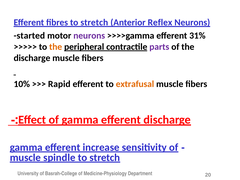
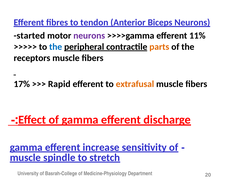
fibres to stretch: stretch -> tendon (94, 22)
Reflex: Reflex -> Biceps (160, 22)
31%: 31% -> 11% (197, 36)
the colour: orange -> blue (56, 47)
parts colour: purple -> orange (159, 47)
discharge: discharge -> receptors (32, 58)
10%: 10% -> 17% (22, 84)
